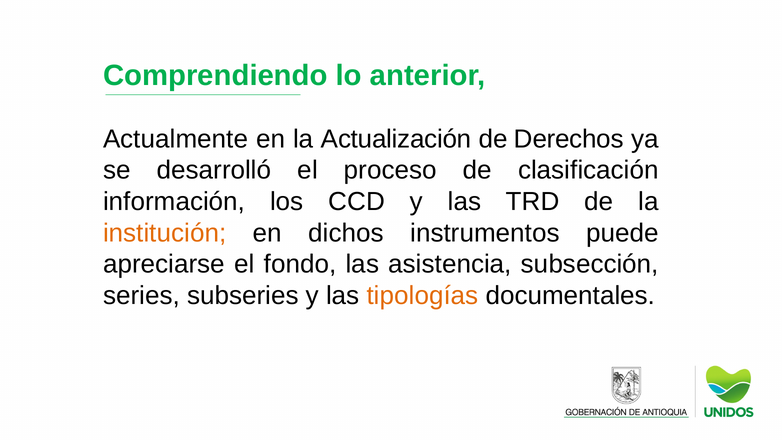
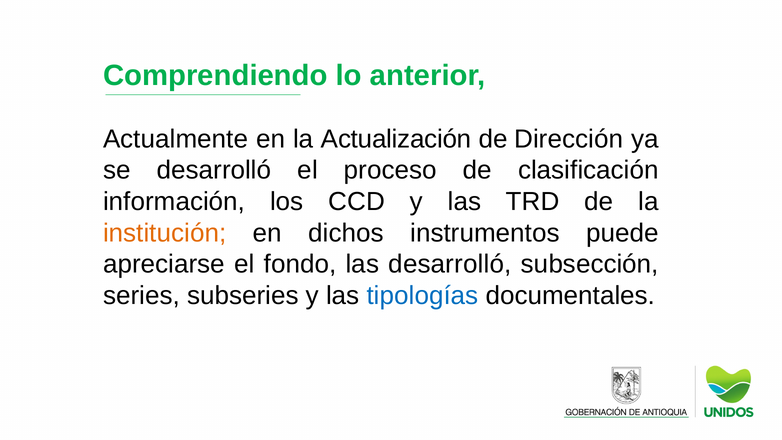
Derechos: Derechos -> Dirección (569, 139)
las asistencia: asistencia -> desarrolló (450, 264)
tipologías colour: orange -> blue (423, 295)
